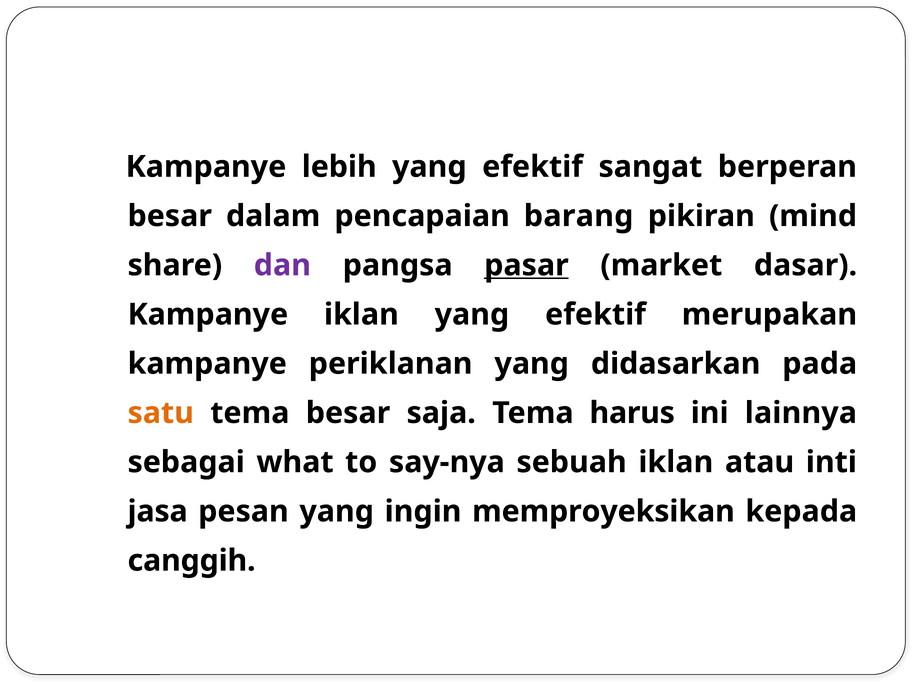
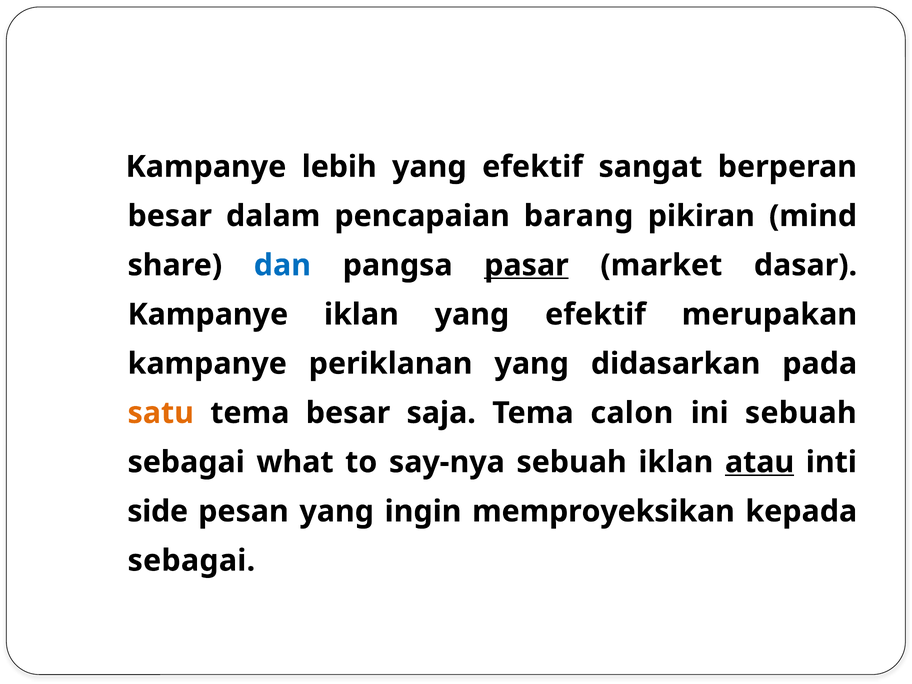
dan colour: purple -> blue (282, 265)
harus: harus -> calon (632, 413)
ini lainnya: lainnya -> sebuah (801, 413)
atau underline: none -> present (760, 462)
jasa: jasa -> side (158, 511)
canggih: canggih -> sebagai (191, 561)
